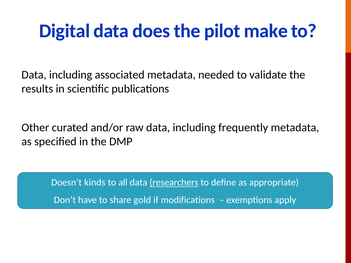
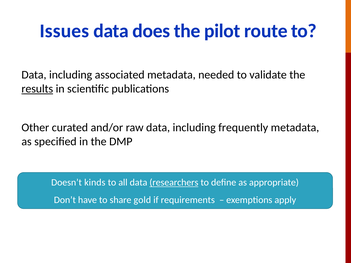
Digital: Digital -> Issues (64, 31)
make: make -> route (266, 31)
results underline: none -> present (37, 89)
modifications: modifications -> requirements (188, 200)
